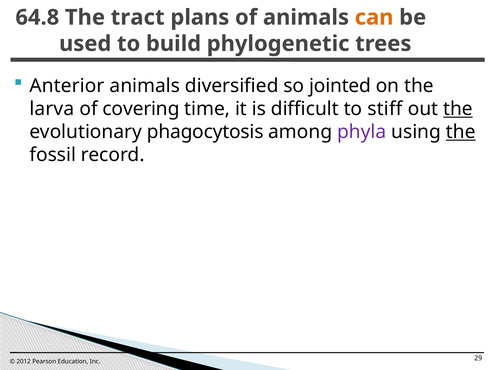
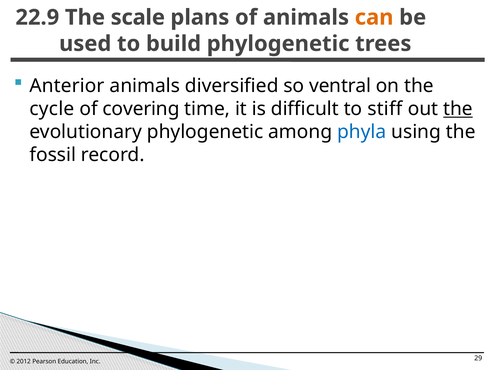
64.8: 64.8 -> 22.9 (37, 17)
tract: tract -> scale (138, 17)
jointed: jointed -> ventral (340, 86)
larva: larva -> cycle (52, 109)
evolutionary phagocytosis: phagocytosis -> phylogenetic (205, 132)
phyla colour: purple -> blue (362, 132)
the underline: present -> none (461, 132)
